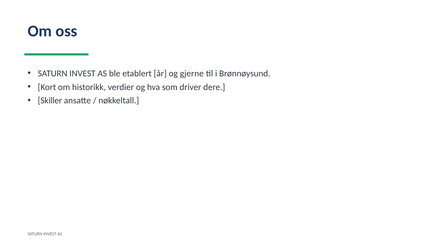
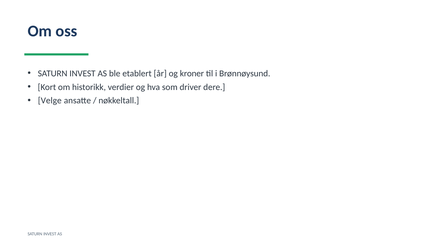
gjerne: gjerne -> kroner (192, 74)
Skiller: Skiller -> Velge (50, 101)
